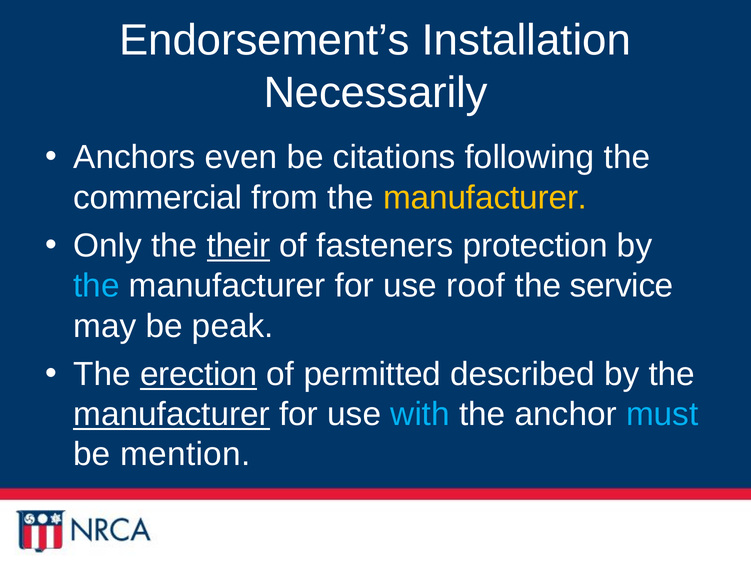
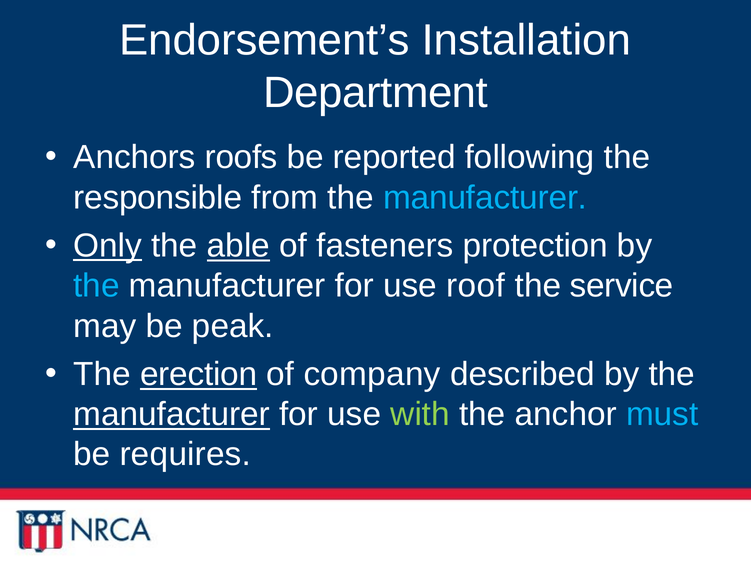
Necessarily: Necessarily -> Department (376, 93)
even: even -> roofs (241, 158)
citations: citations -> reported (394, 158)
commercial: commercial -> responsible (158, 198)
manufacturer colour: yellow -> light blue (485, 198)
Only underline: none -> present (108, 246)
their: their -> able (238, 246)
permitted: permitted -> company (372, 375)
with colour: light blue -> light green (420, 415)
mention: mention -> requires (185, 455)
